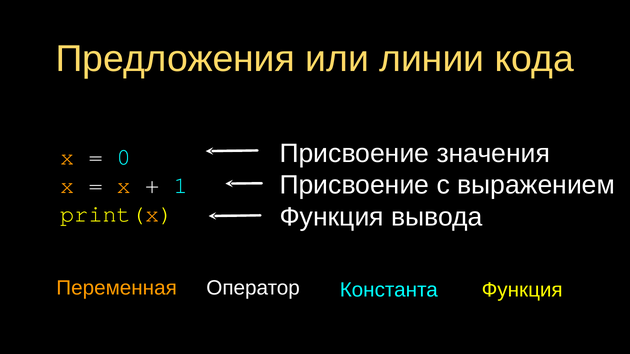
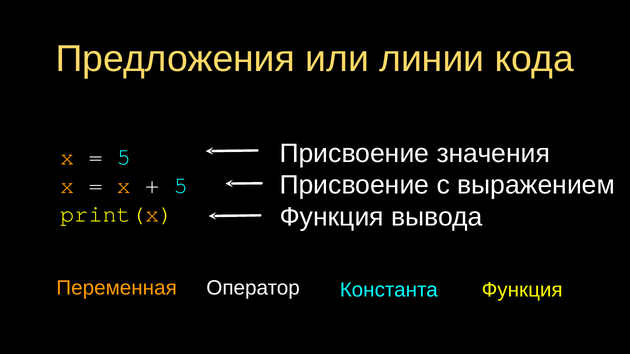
0: 0 -> 5 (124, 157)
1: 1 -> 5 (181, 186)
